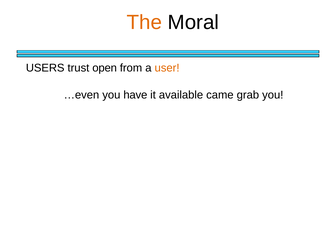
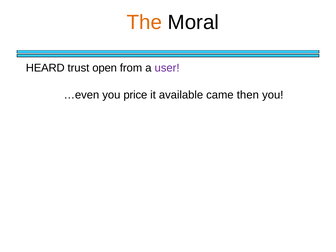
USERS: USERS -> HEARD (45, 68)
user colour: orange -> purple (167, 68)
have: have -> price (135, 95)
grab: grab -> then (248, 95)
